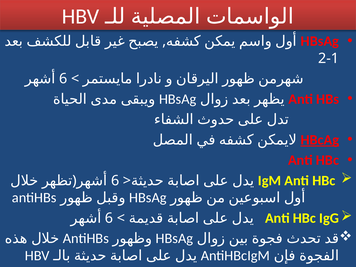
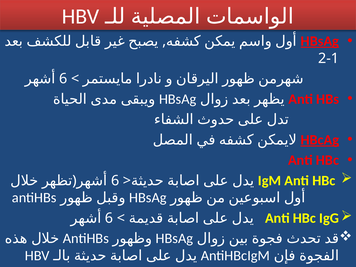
HBsAg underline: none -> present (320, 41)
